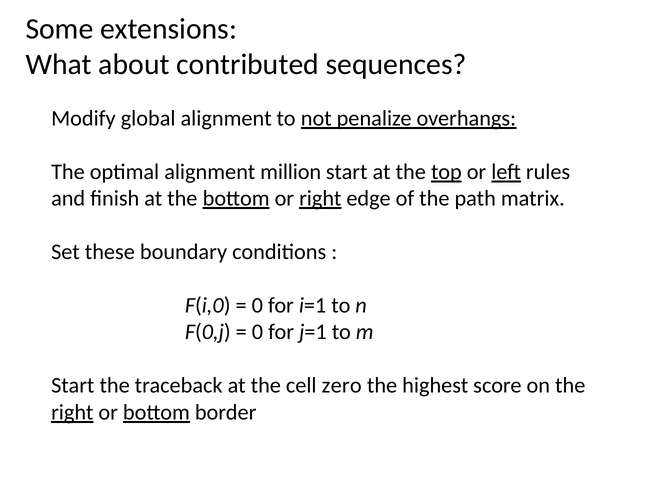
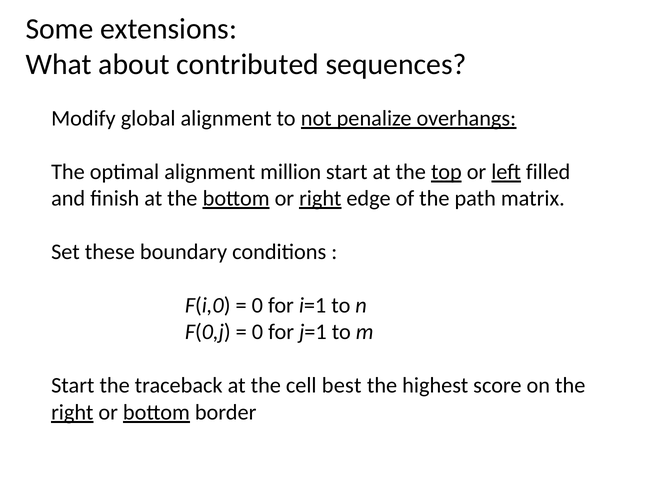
rules: rules -> filled (548, 172)
zero: zero -> best (342, 386)
